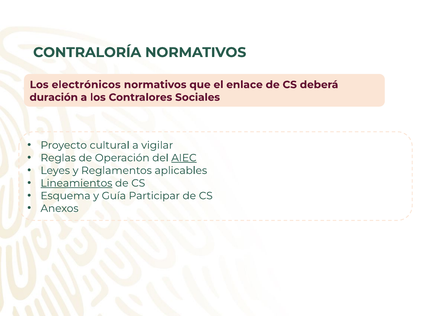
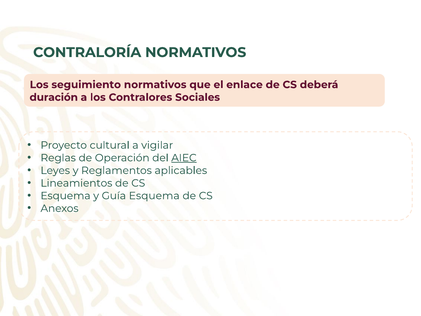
electrónicos: electrónicos -> seguimiento (86, 85)
Lineamientos underline: present -> none (76, 183)
Guía Participar: Participar -> Esquema (154, 196)
